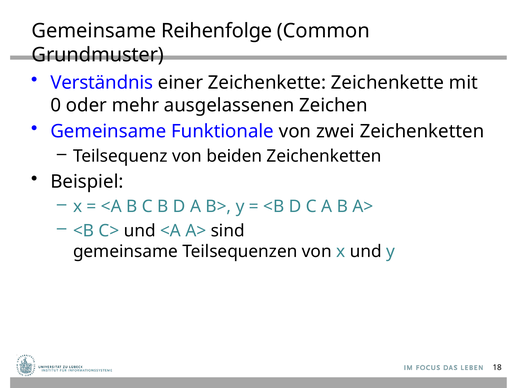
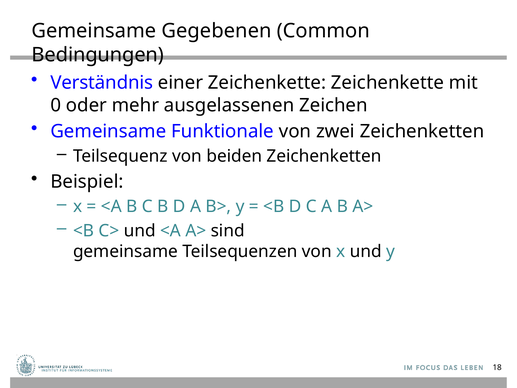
Reihenfolge: Reihenfolge -> Gegebenen (216, 31)
Grundmuster: Grundmuster -> Bedingungen (98, 55)
